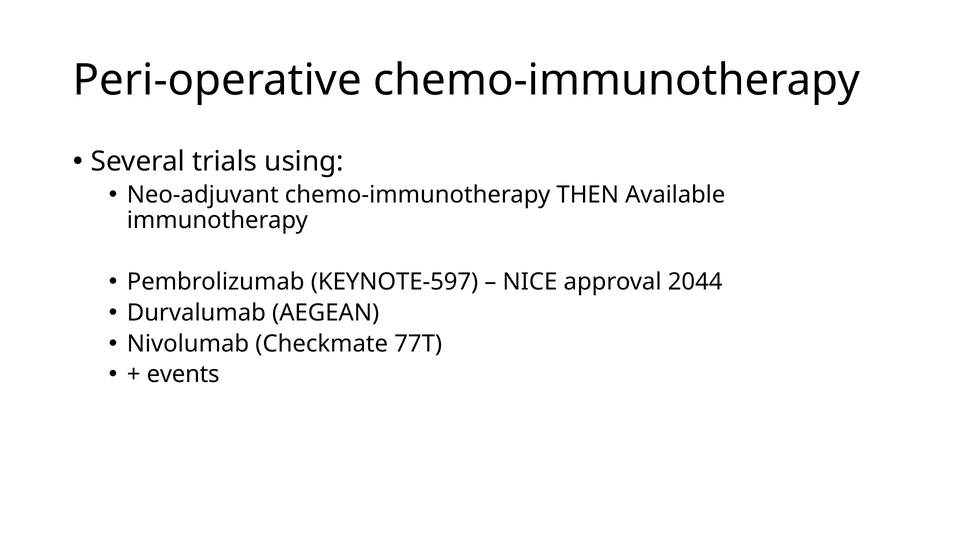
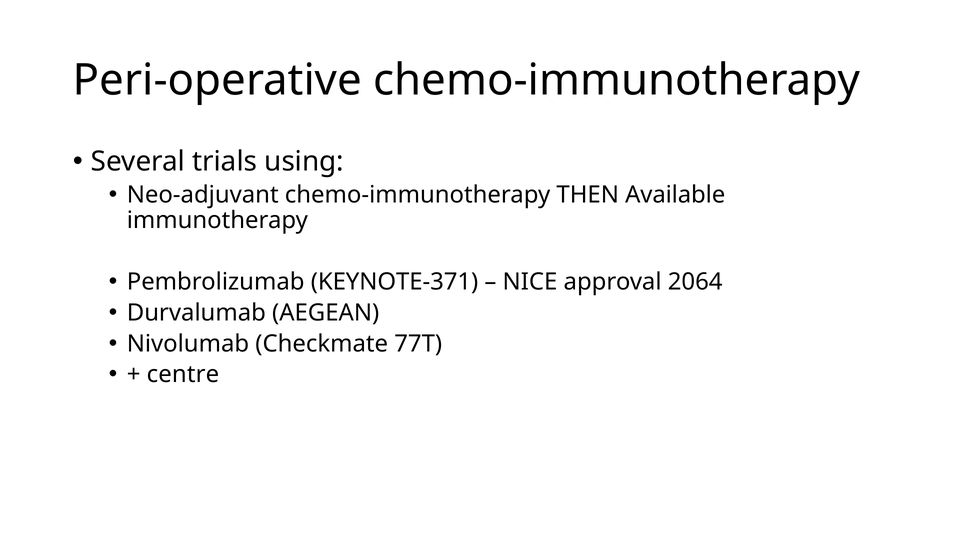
KEYNOTE-597: KEYNOTE-597 -> KEYNOTE-371 (395, 282)
2044: 2044 -> 2064 (695, 282)
events: events -> centre (183, 375)
